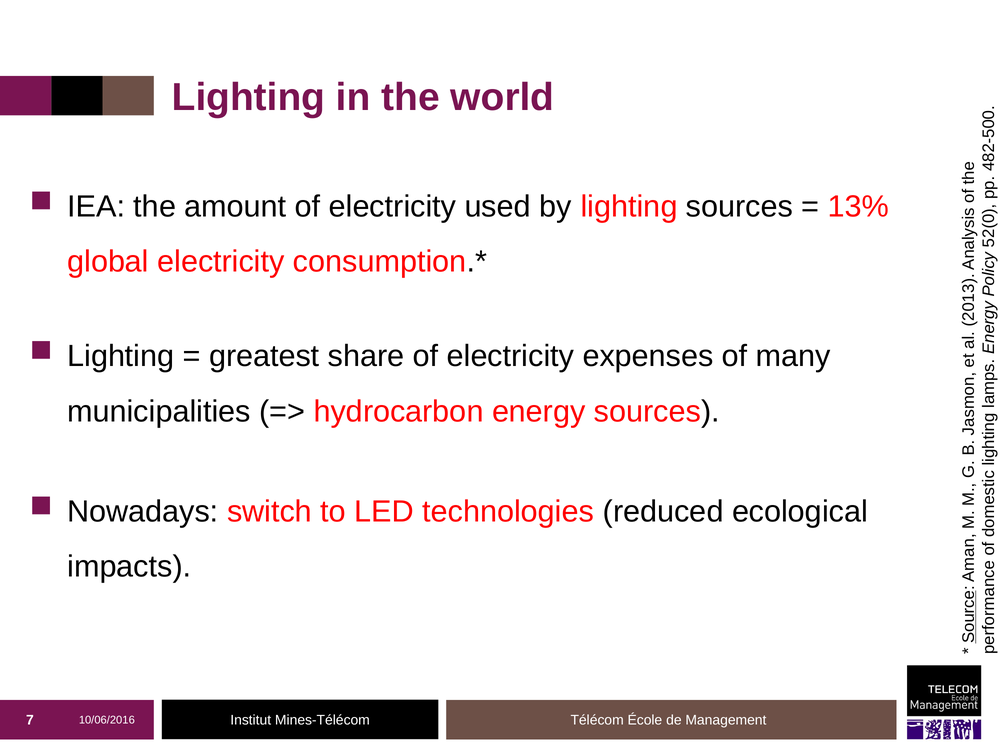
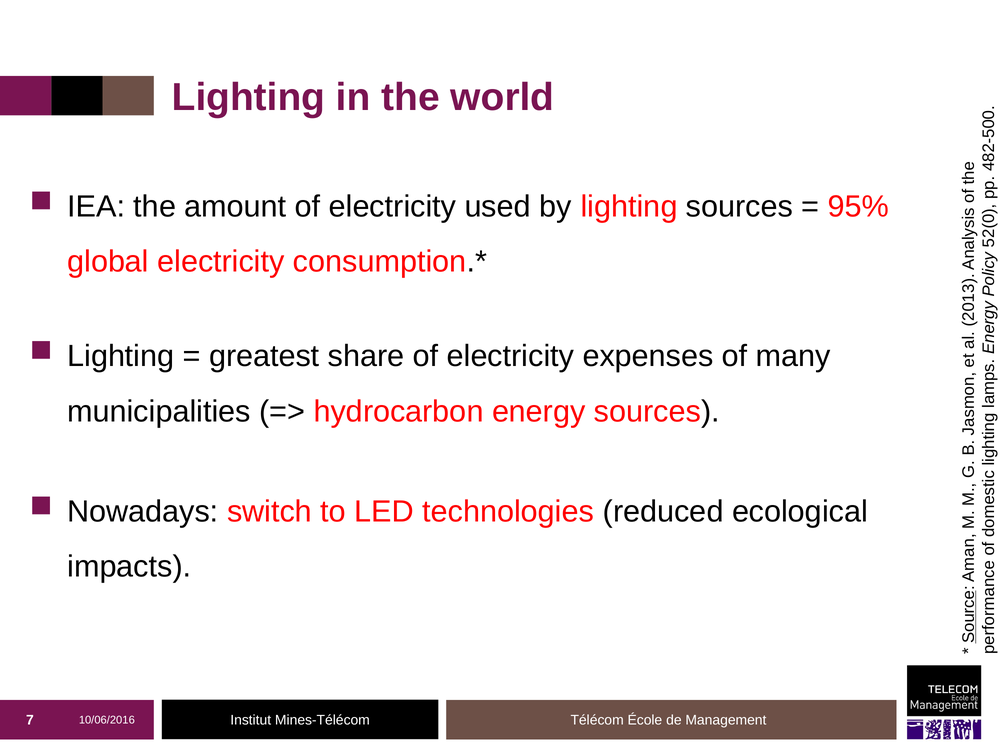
13%: 13% -> 95% (859, 207)
